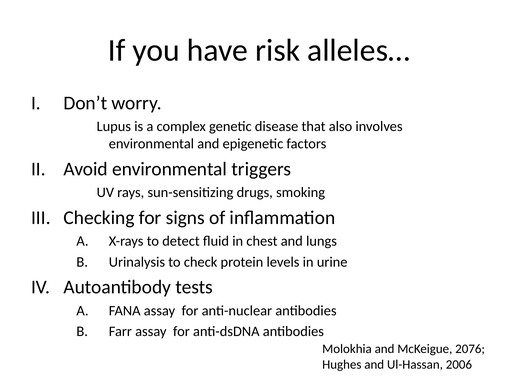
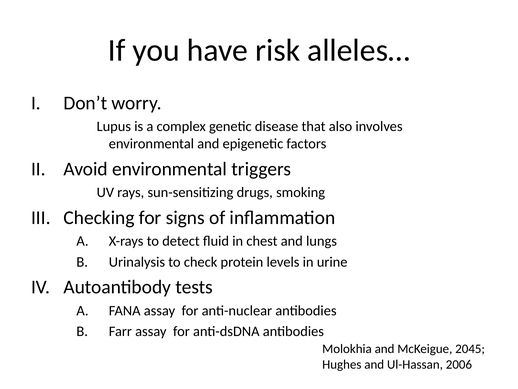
2076: 2076 -> 2045 (470, 348)
